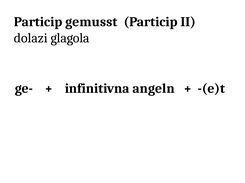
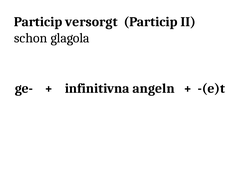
gemusst: gemusst -> versorgt (91, 22)
dolazi: dolazi -> schon (31, 38)
